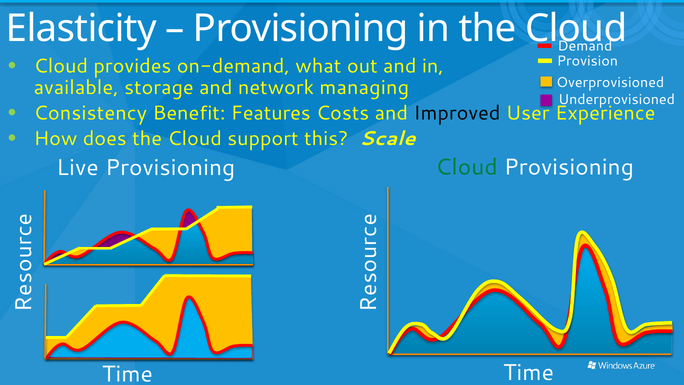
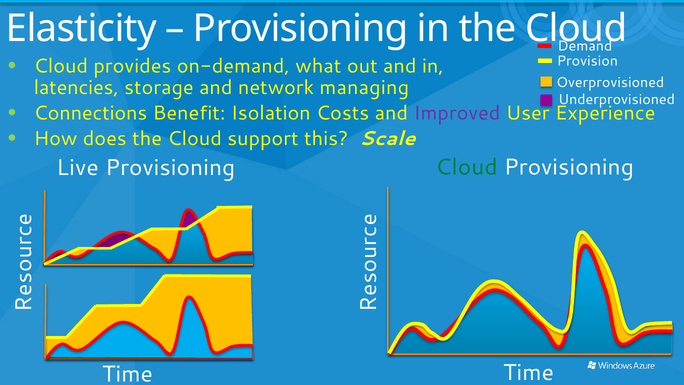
available: available -> latencies (76, 88)
Consistency: Consistency -> Connections (91, 113)
Features: Features -> Isolation (271, 113)
Improved colour: black -> purple (457, 113)
